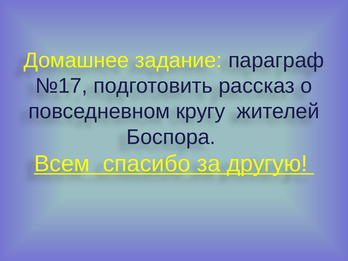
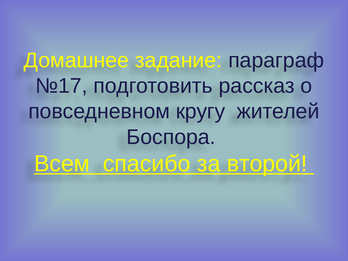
другую: другую -> второй (267, 164)
